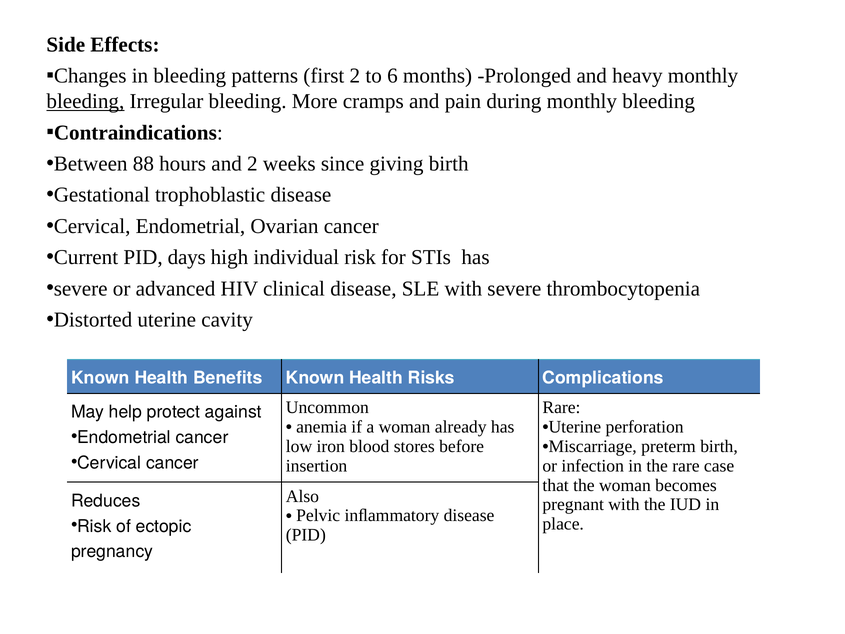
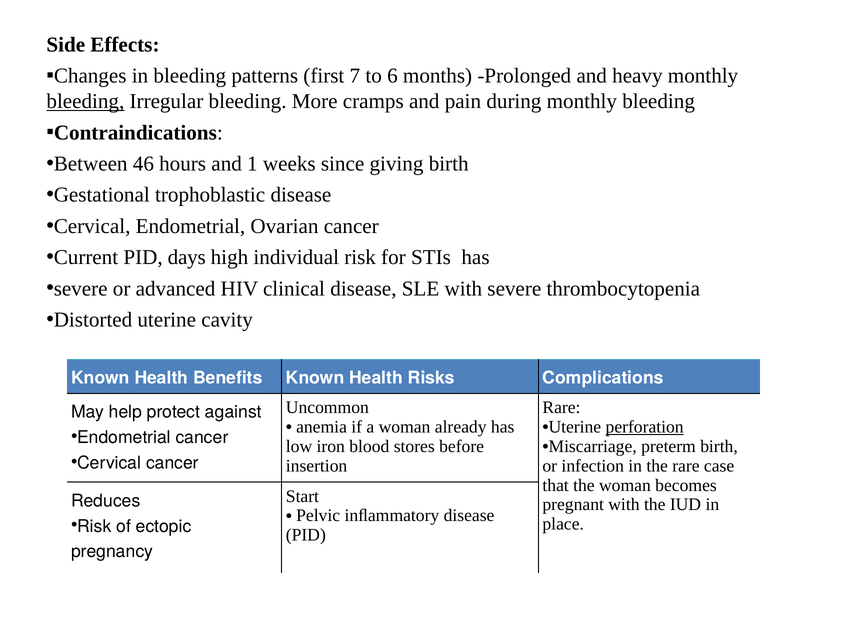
first 2: 2 -> 7 (355, 76)
88: 88 -> 46 (143, 164)
and 2: 2 -> 1 (252, 164)
perforation underline: none -> present (645, 427)
Also: Also -> Start (302, 496)
